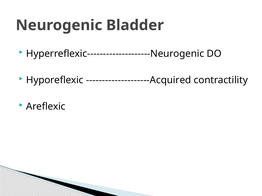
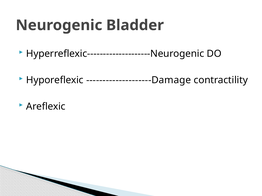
--------------------Acquired: --------------------Acquired -> --------------------Damage (139, 80)
